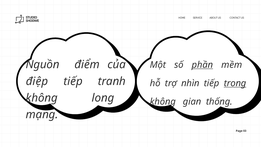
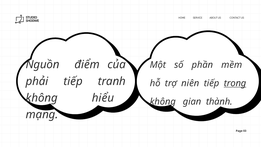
phần underline: present -> none (202, 65)
điệp: điệp -> phải (37, 81)
nhìn: nhìn -> niên (190, 83)
long: long -> hiểu (103, 98)
thống: thống -> thành (219, 102)
